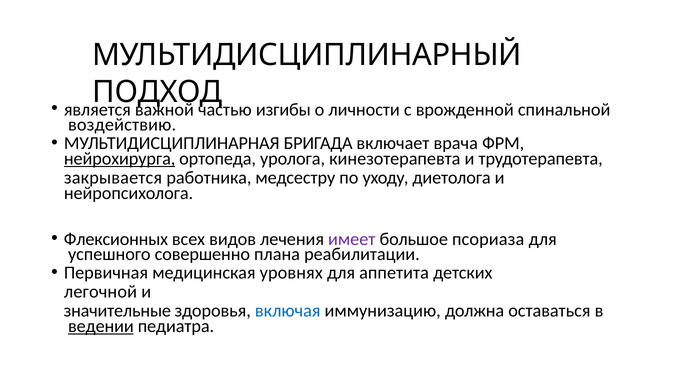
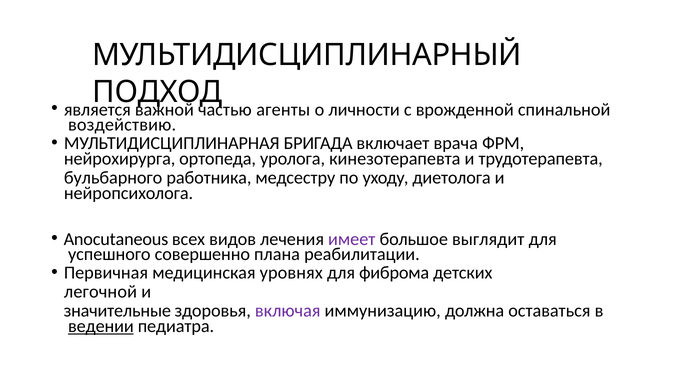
изгибы: изгибы -> агенты (283, 109)
нейрохирурга underline: present -> none (120, 158)
закрывается: закрывается -> бульбарного (113, 178)
Флексионных: Флексионных -> Anocutaneous (116, 239)
псориаза: псориаза -> выглядит (488, 239)
аппетита: аппетита -> фиброма (394, 273)
включая colour: blue -> purple (288, 310)
